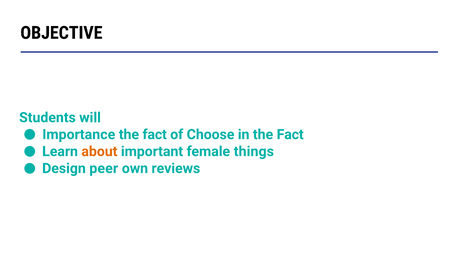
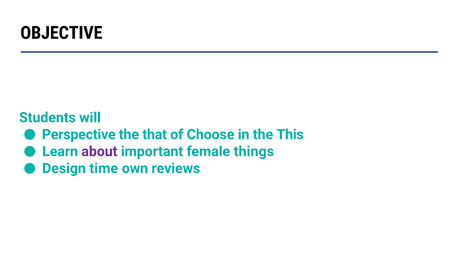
Importance: Importance -> Perspective (79, 134)
fact: fact -> that (155, 134)
in the Fact: Fact -> This (290, 134)
about colour: orange -> purple (99, 151)
peer: peer -> time (104, 168)
